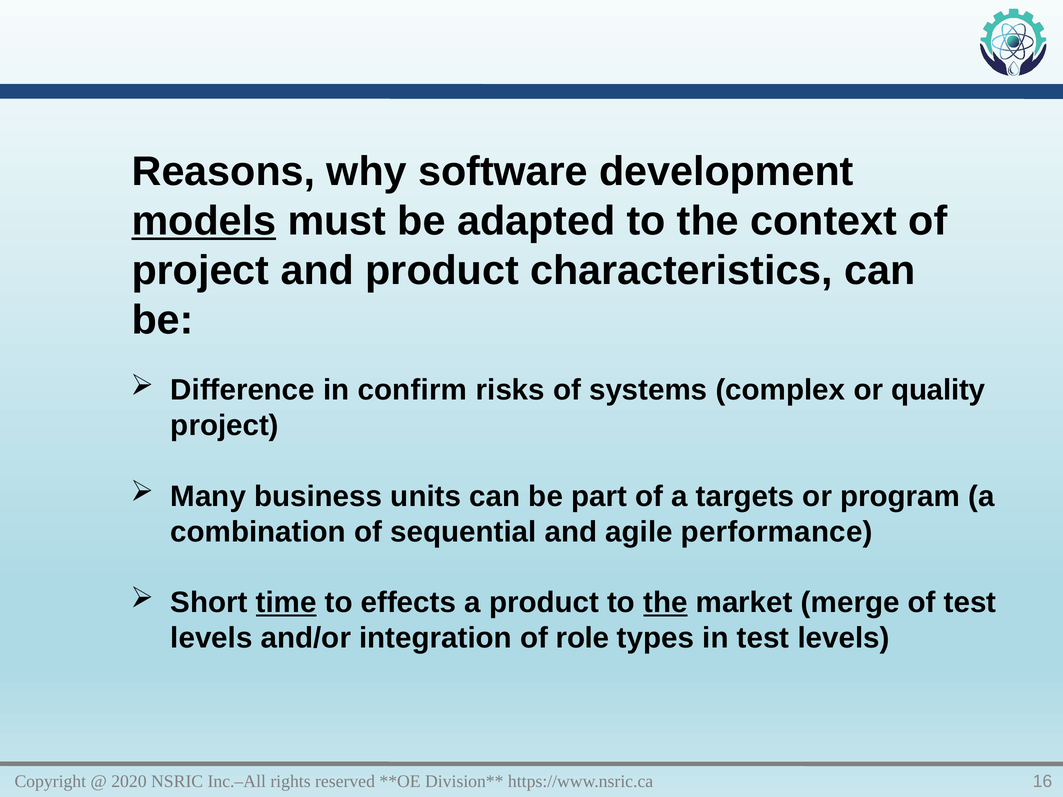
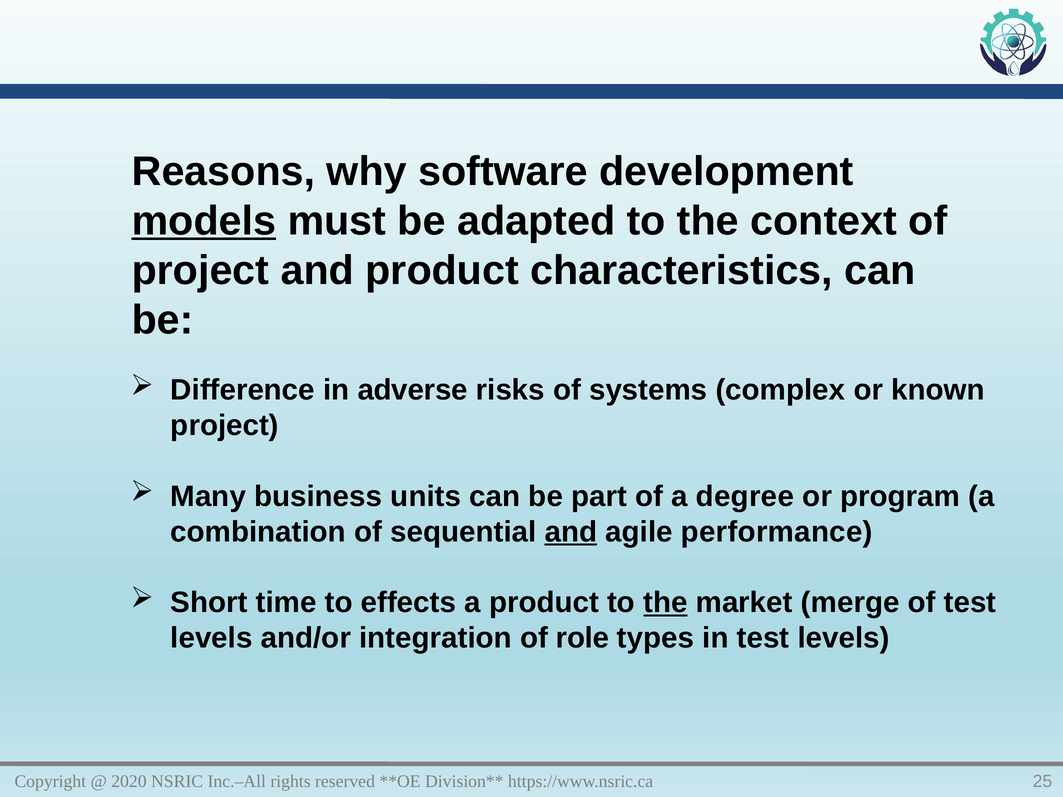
confirm: confirm -> adverse (413, 390)
quality: quality -> known (938, 390)
targets: targets -> degree (745, 497)
and underline: none -> present (571, 532)
time underline: present -> none (286, 603)
16: 16 -> 25 (1043, 782)
